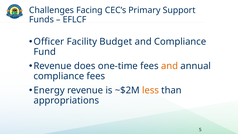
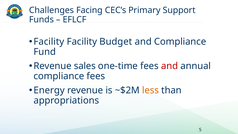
Officer: Officer -> Facility (49, 42)
does: does -> sales (85, 66)
and colour: orange -> red (170, 66)
